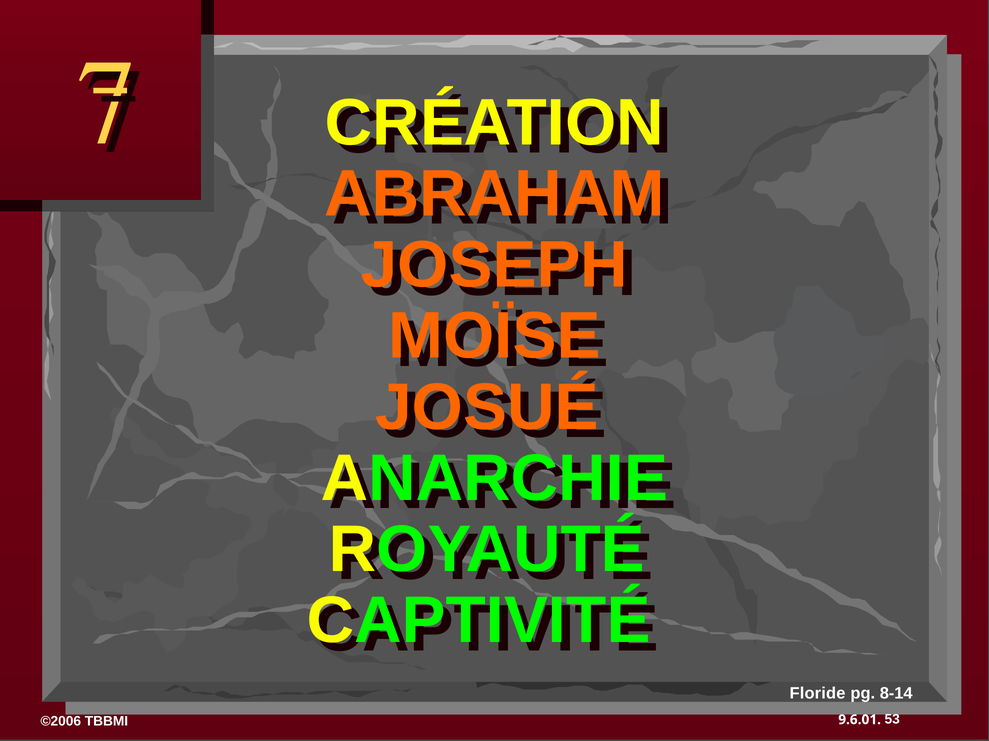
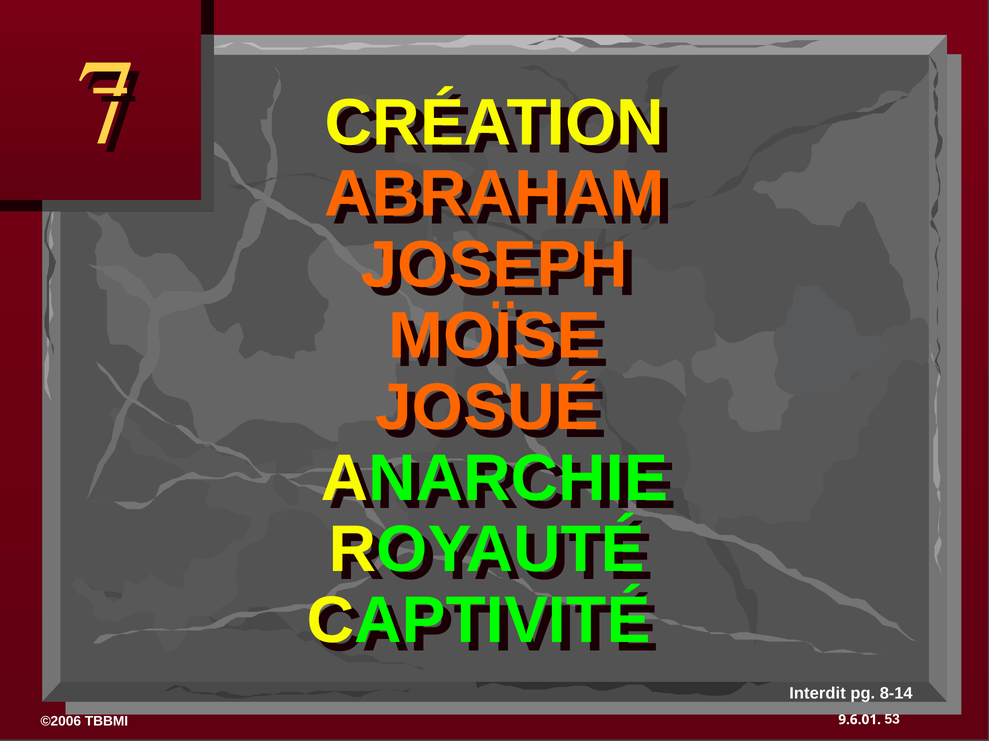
Floride: Floride -> Interdit (818, 694)
